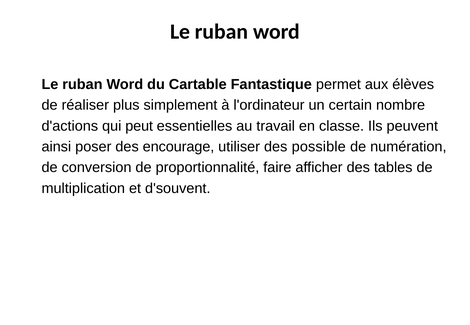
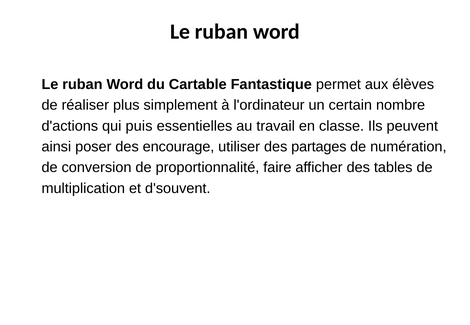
peut: peut -> puis (139, 126)
possible: possible -> partages (319, 147)
